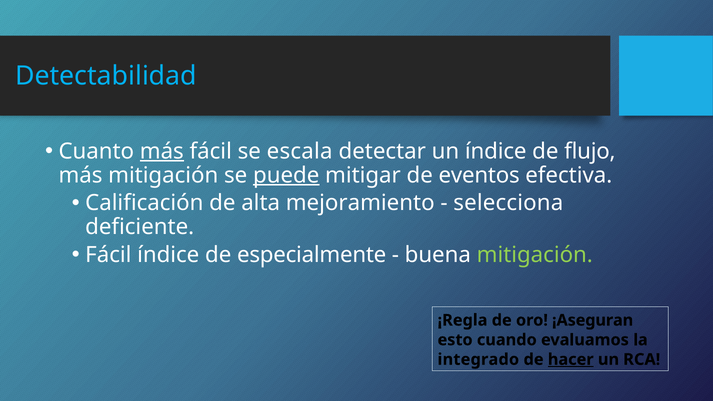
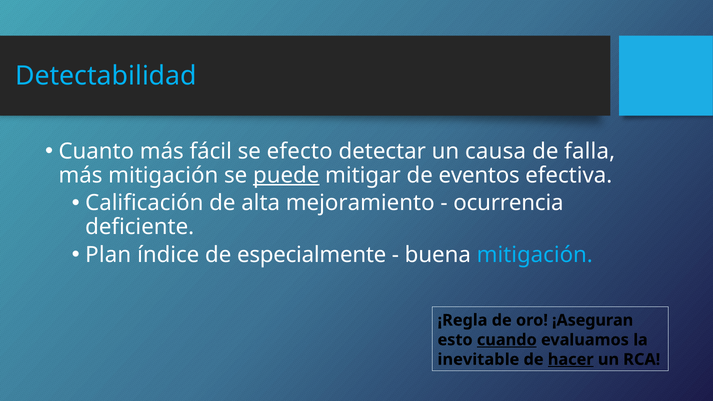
más underline: present -> none (162, 151)
escala: escala -> efecto (300, 151)
un índice: índice -> causa (496, 151)
flujo: flujo -> falla (590, 151)
selecciona: selecciona -> ocurrencia (508, 203)
Fácil: Fácil -> Plan (108, 255)
mitigación colour: light green -> light blue (535, 255)
cuando underline: none -> present (507, 340)
integrado: integrado -> inevitable (478, 360)
